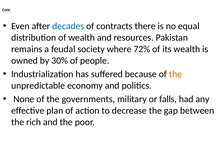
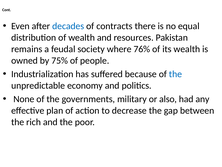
72%: 72% -> 76% (142, 49)
30%: 30% -> 75% (60, 60)
the colour: orange -> blue (175, 74)
falls: falls -> also (168, 99)
